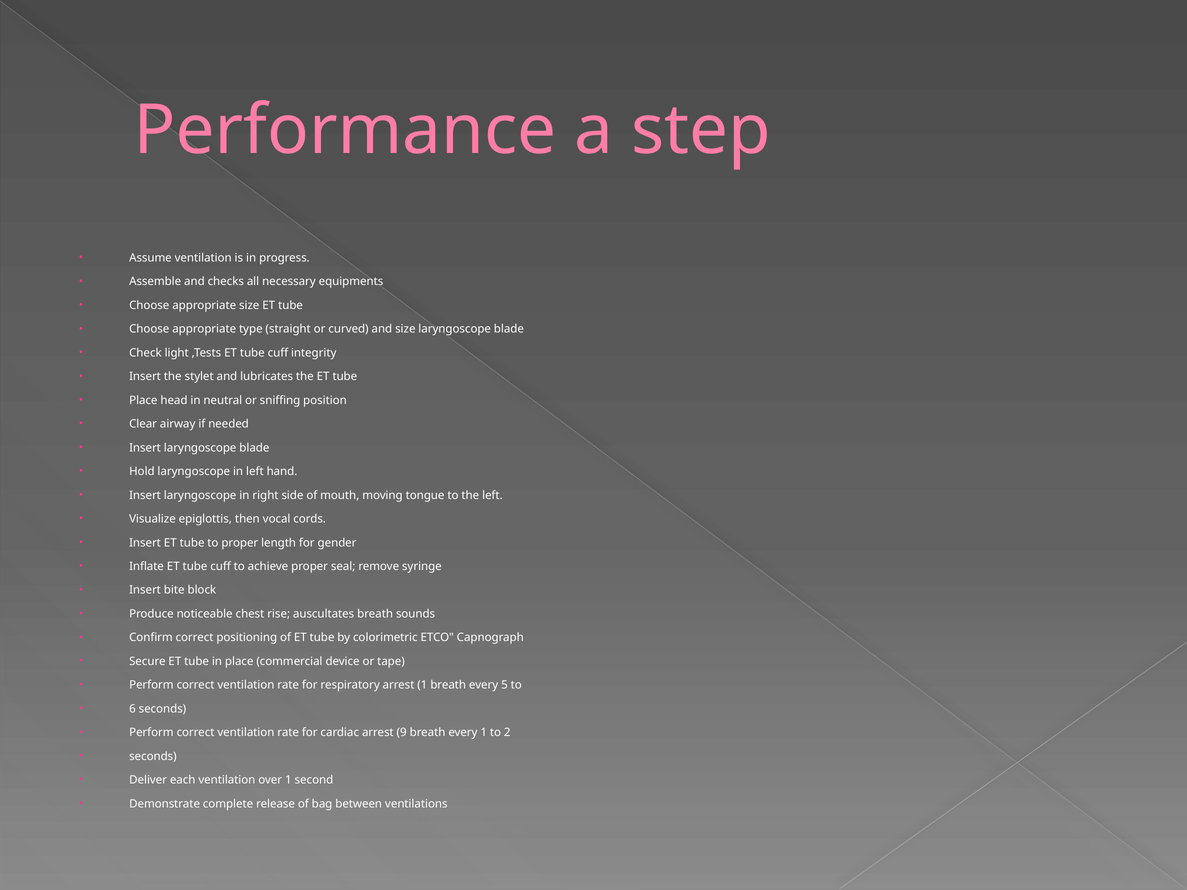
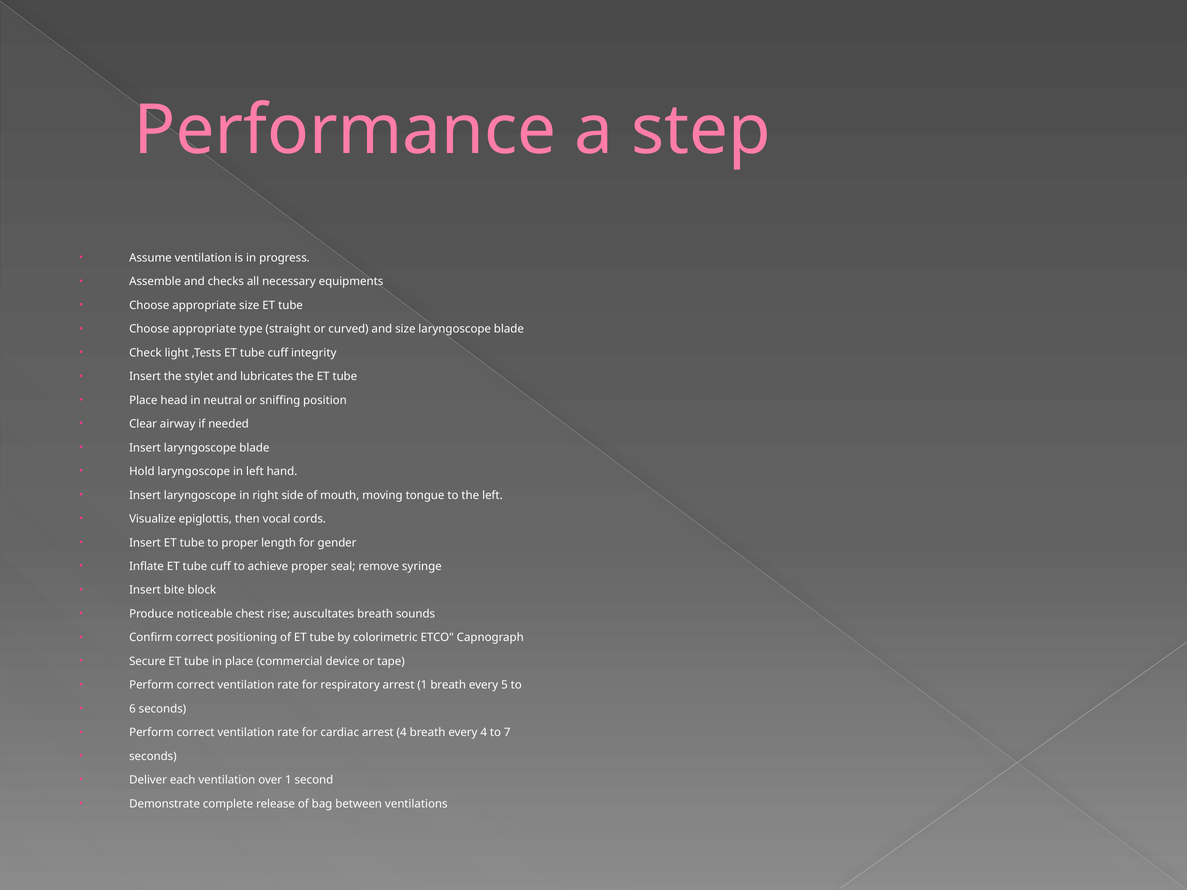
arrest 9: 9 -> 4 (402, 733)
every 1: 1 -> 4 (484, 733)
2: 2 -> 7 (507, 733)
